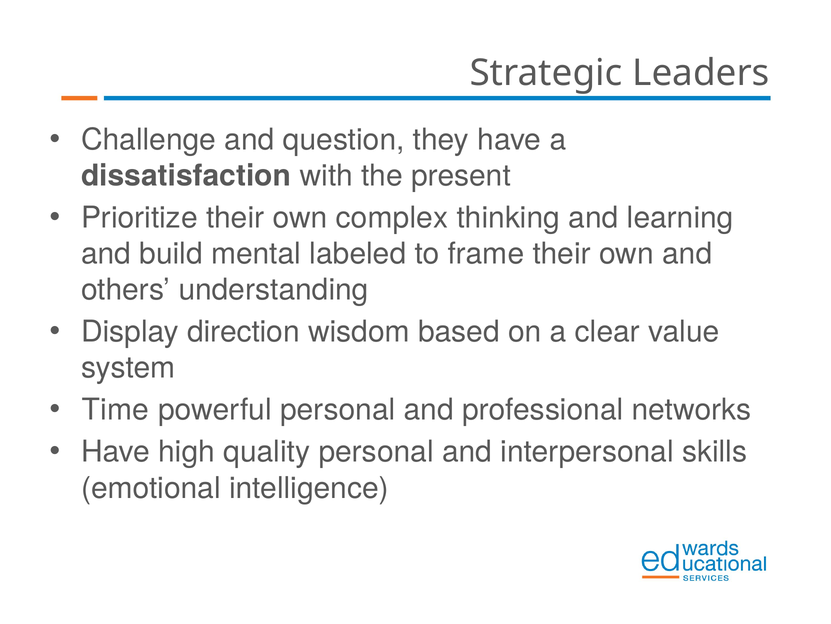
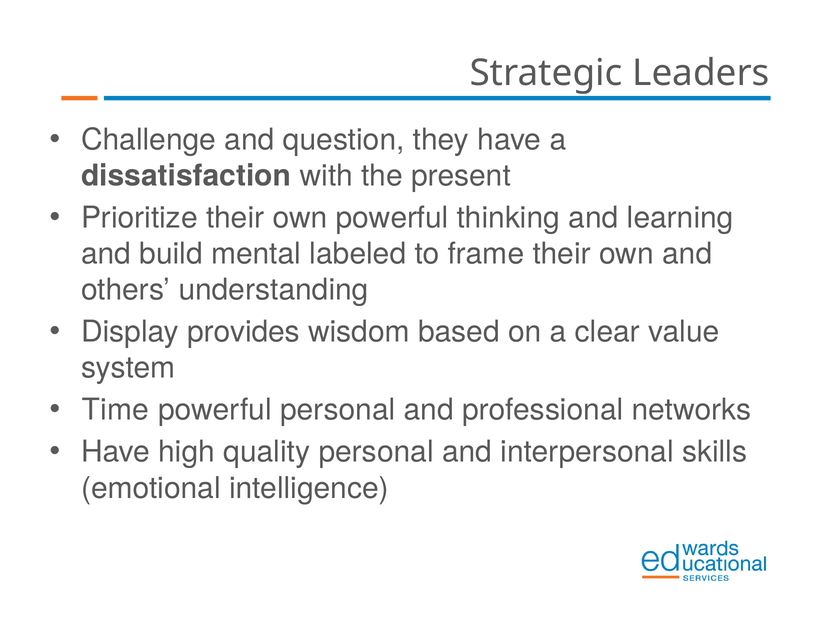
own complex: complex -> powerful (392, 218)
direction: direction -> provides (243, 332)
